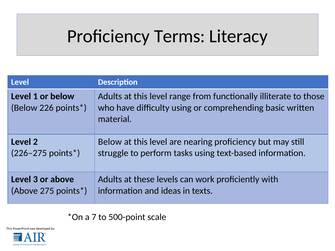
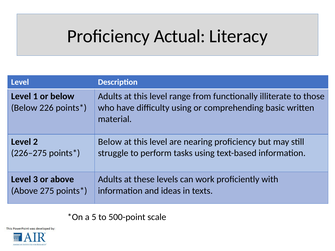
Terms: Terms -> Actual (180, 36)
7: 7 -> 5 (94, 217)
